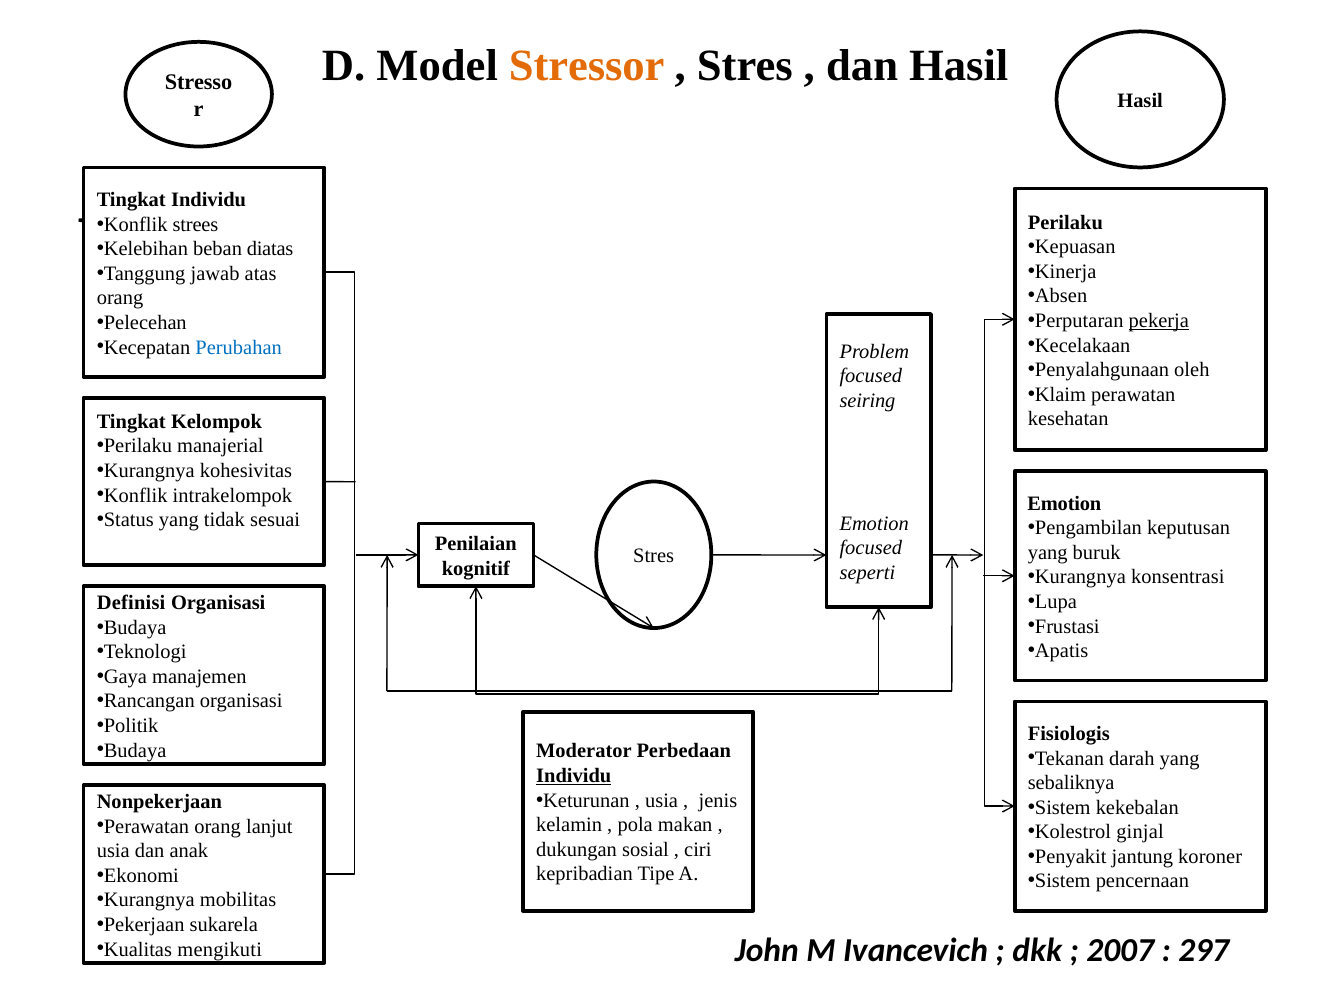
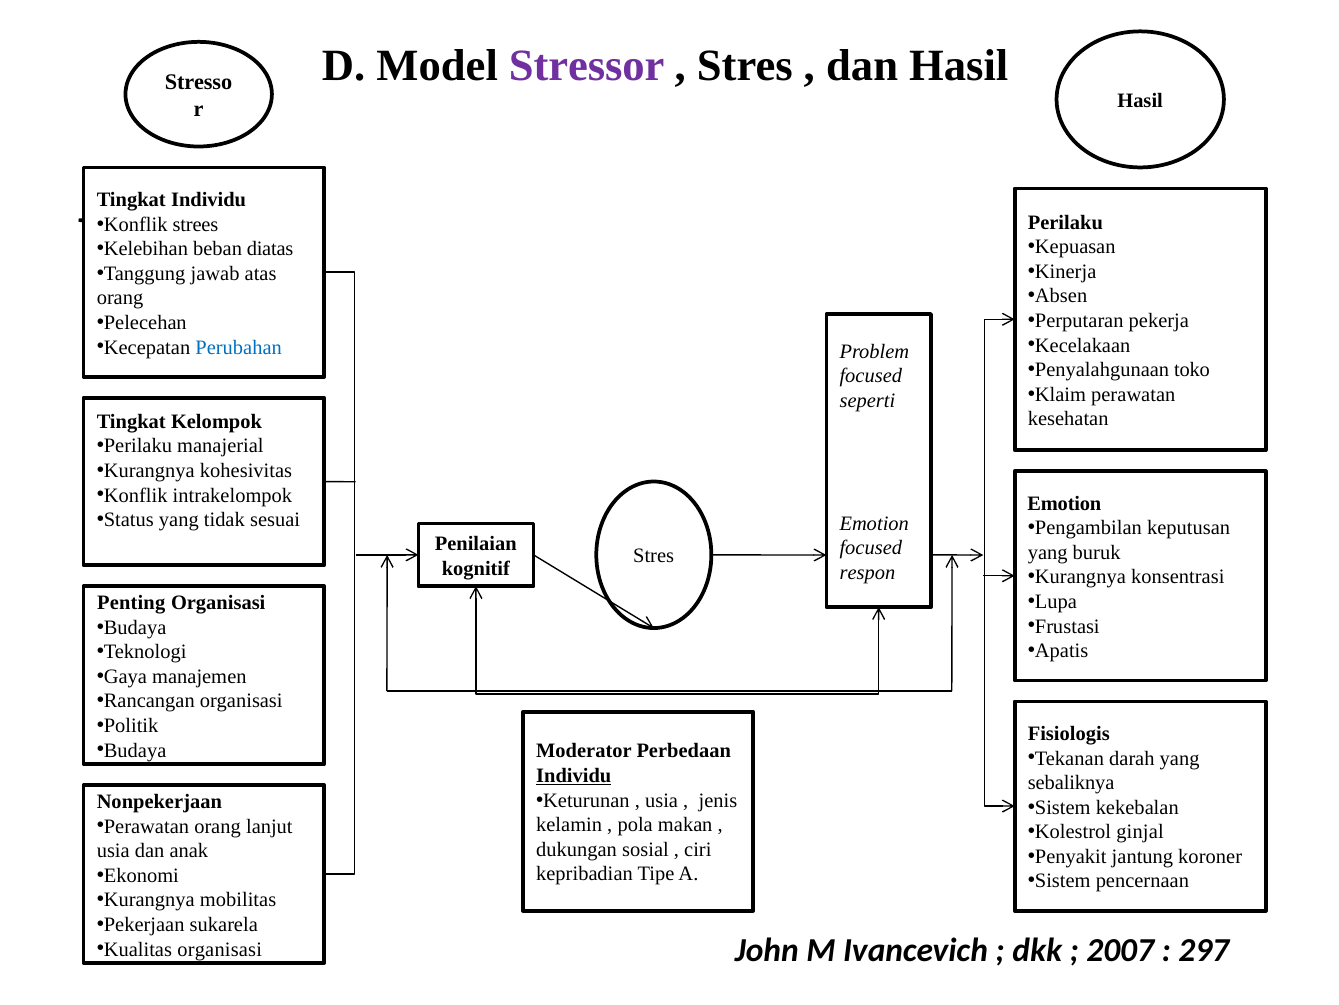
Stressor colour: orange -> purple (587, 66)
pekerja underline: present -> none (1159, 320)
oleh: oleh -> toko (1192, 370)
seiring: seiring -> seperti (867, 400)
seperti: seperti -> respon (867, 572)
Definisi: Definisi -> Penting (131, 602)
Kualitas mengikuti: mengikuti -> organisasi (220, 949)
